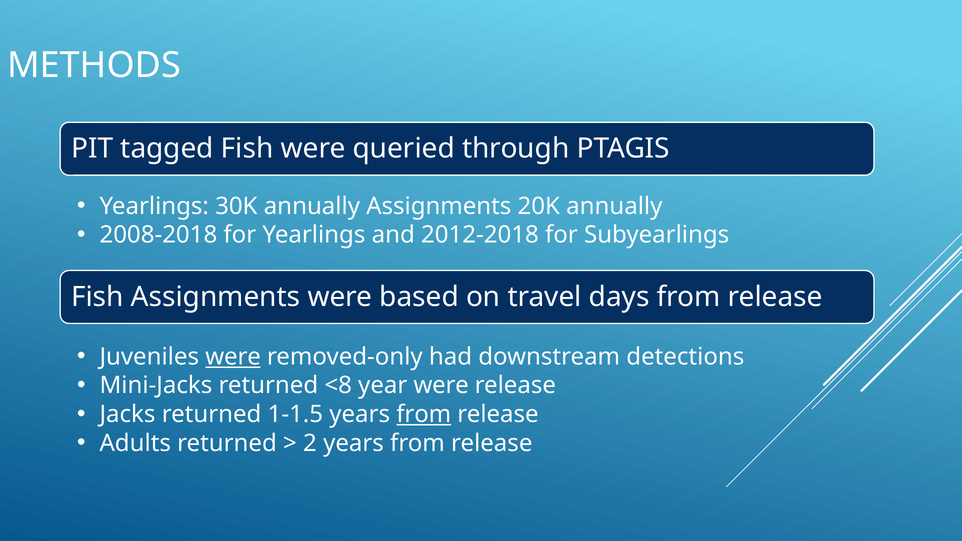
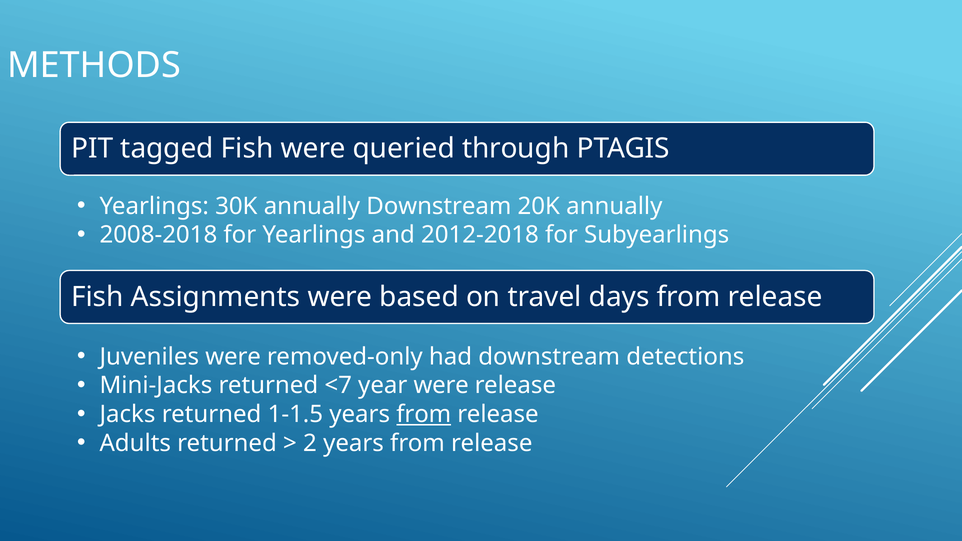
annually Assignments: Assignments -> Downstream (439, 206)
were underline: present -> none (233, 357)
<8: <8 -> <7 (338, 386)
